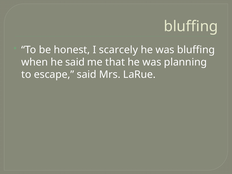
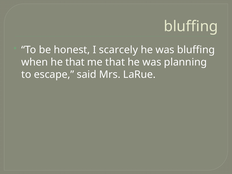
he said: said -> that (75, 62)
